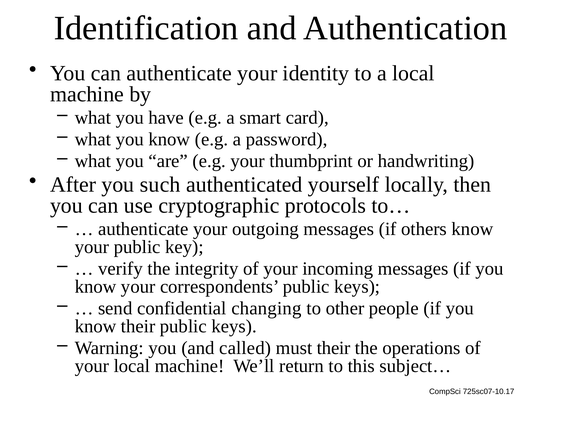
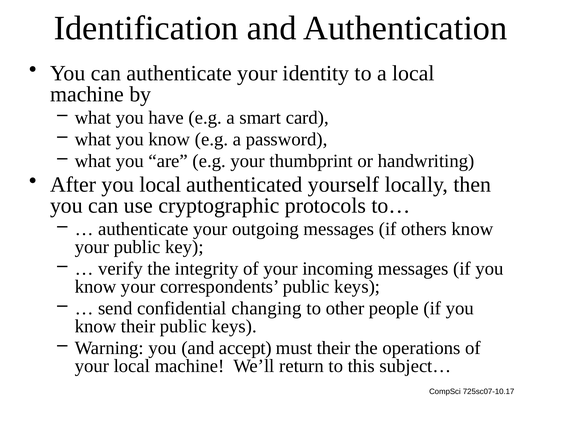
you such: such -> local (160, 185)
called: called -> accept (245, 348)
